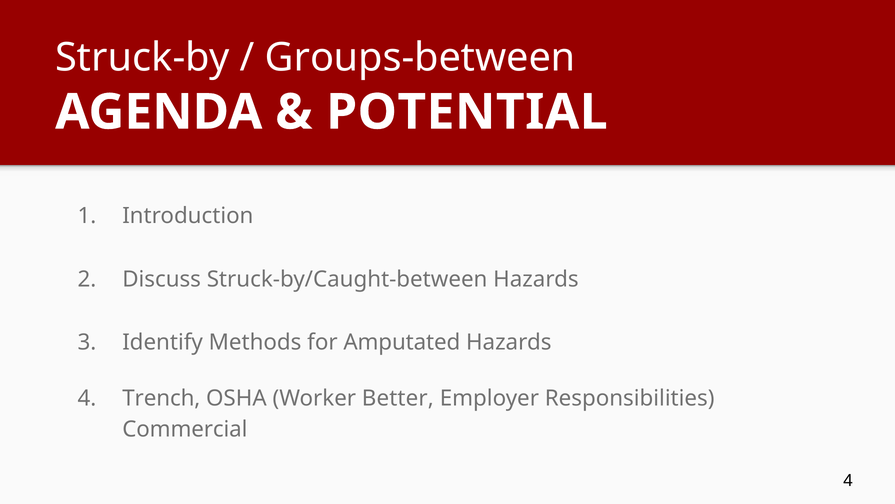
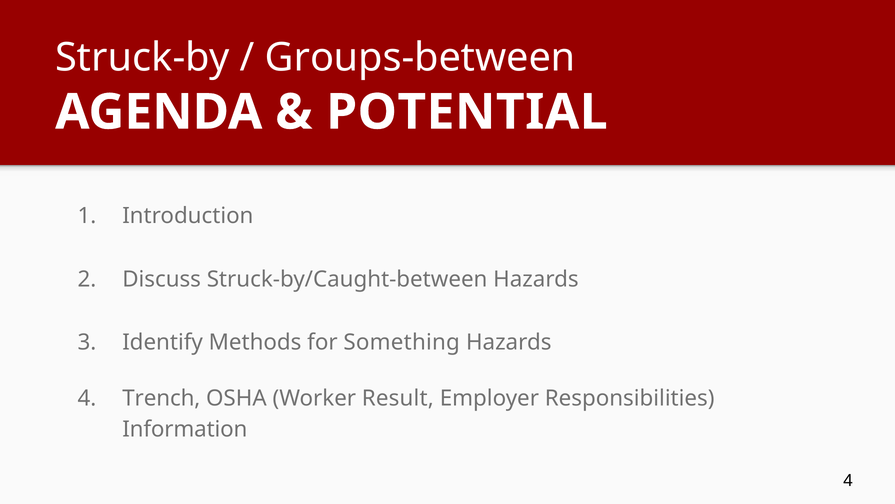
Amputated: Amputated -> Something (402, 342)
Better: Better -> Result (398, 398)
Commercial: Commercial -> Information (185, 429)
